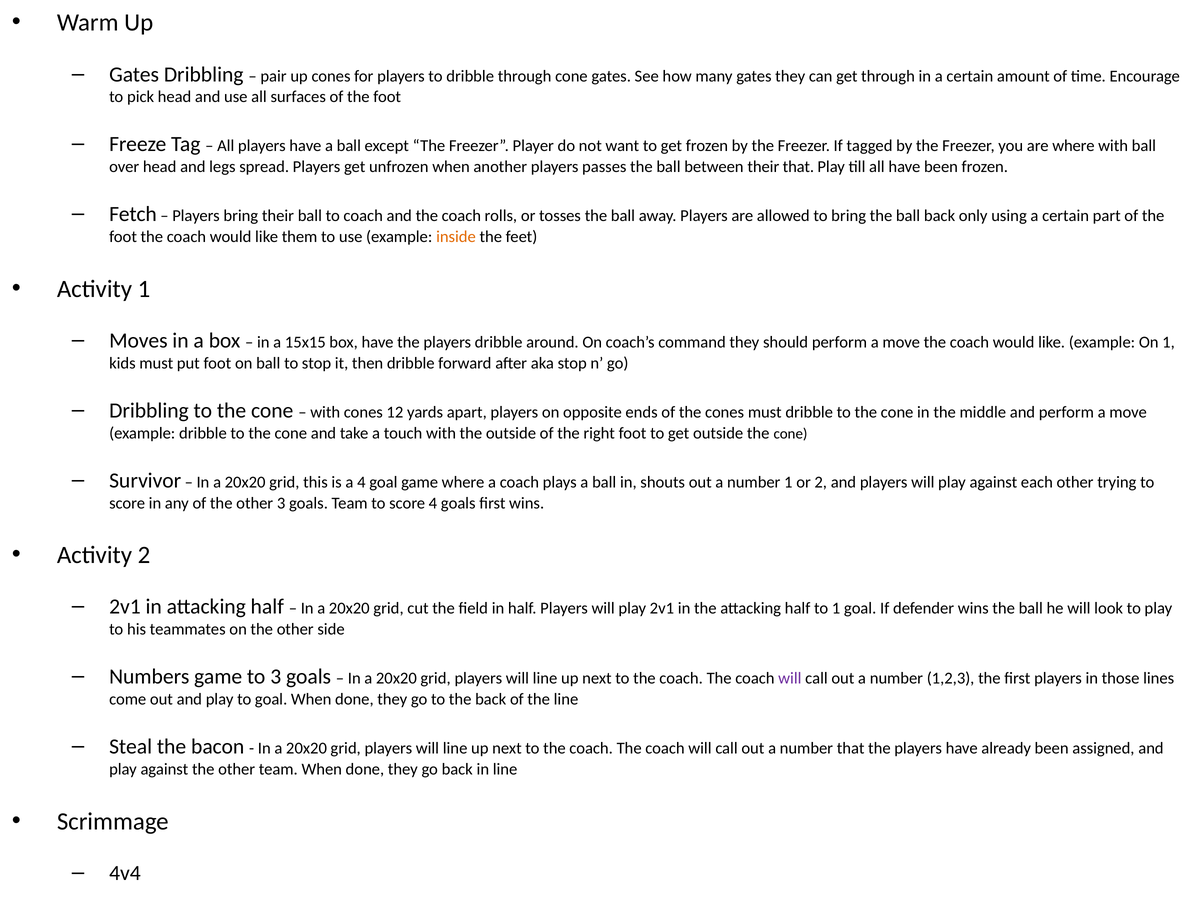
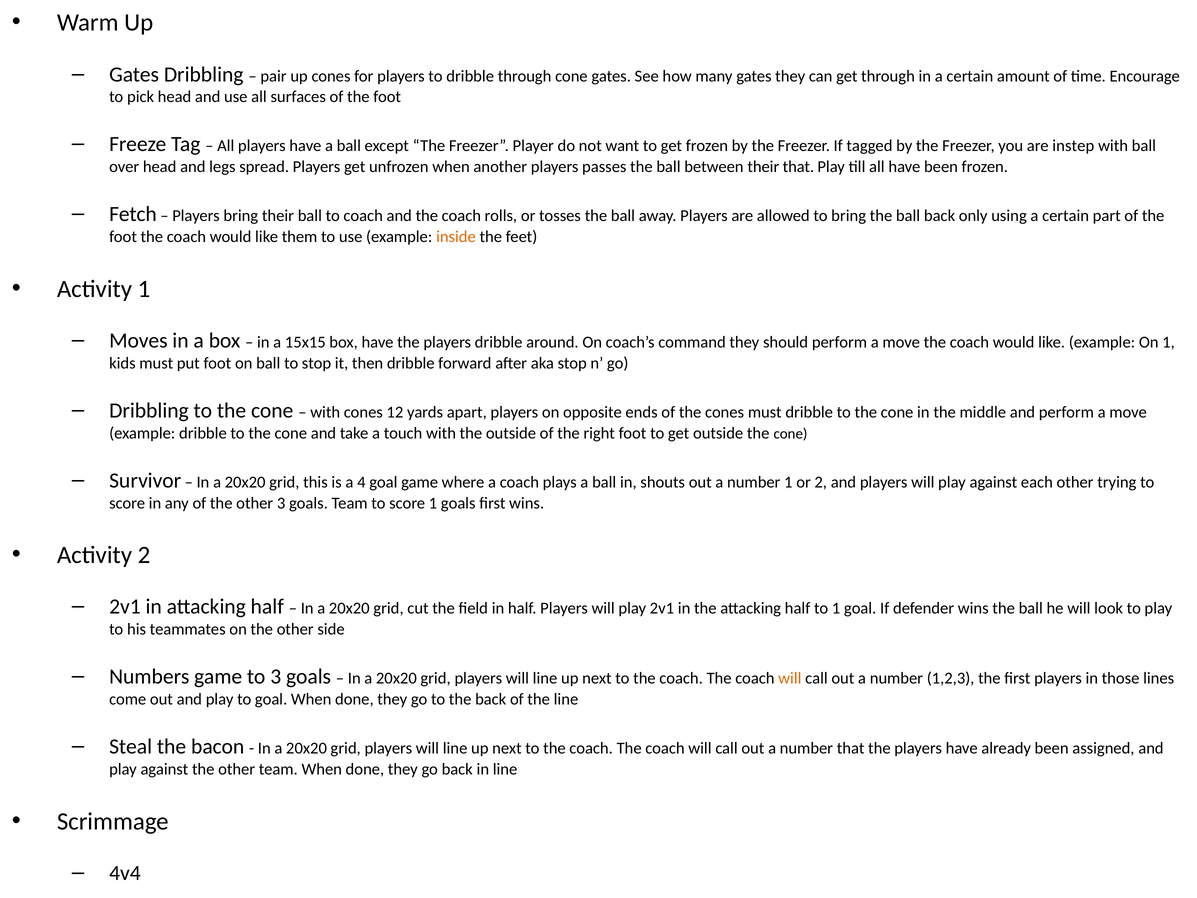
are where: where -> instep (1073, 146)
score 4: 4 -> 1 (433, 503)
will colour: purple -> orange (790, 678)
